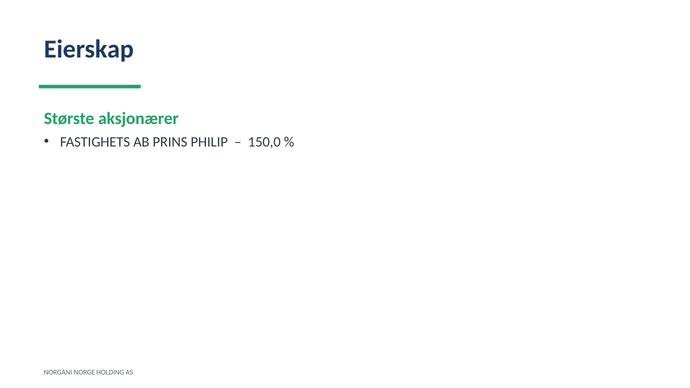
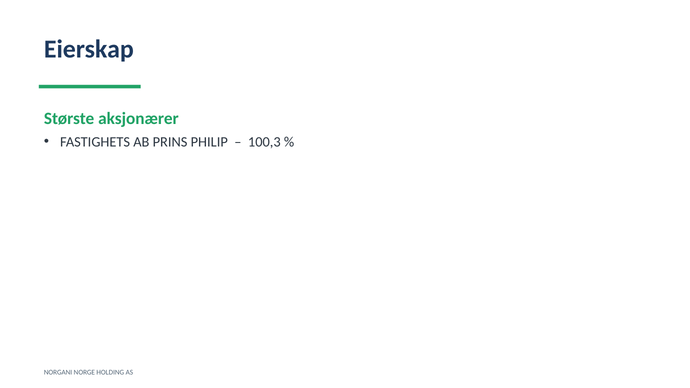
150,0: 150,0 -> 100,3 (264, 142)
